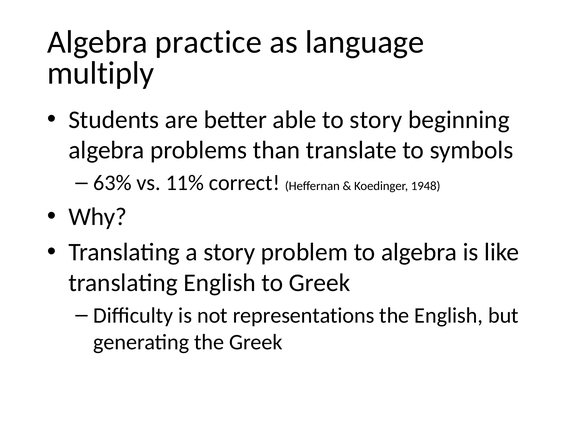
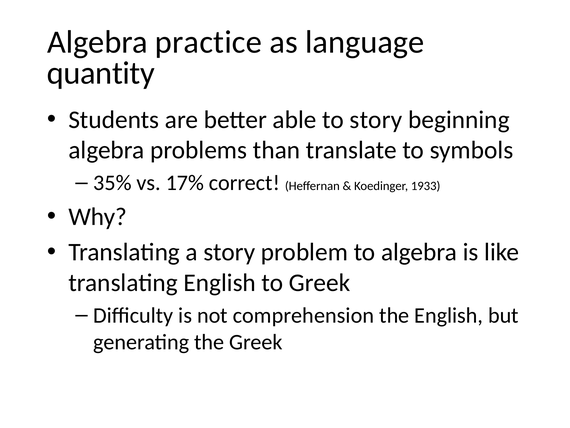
multiply: multiply -> quantity (101, 73)
63%: 63% -> 35% (112, 183)
11%: 11% -> 17% (185, 183)
1948: 1948 -> 1933 (426, 186)
representations: representations -> comprehension (303, 315)
